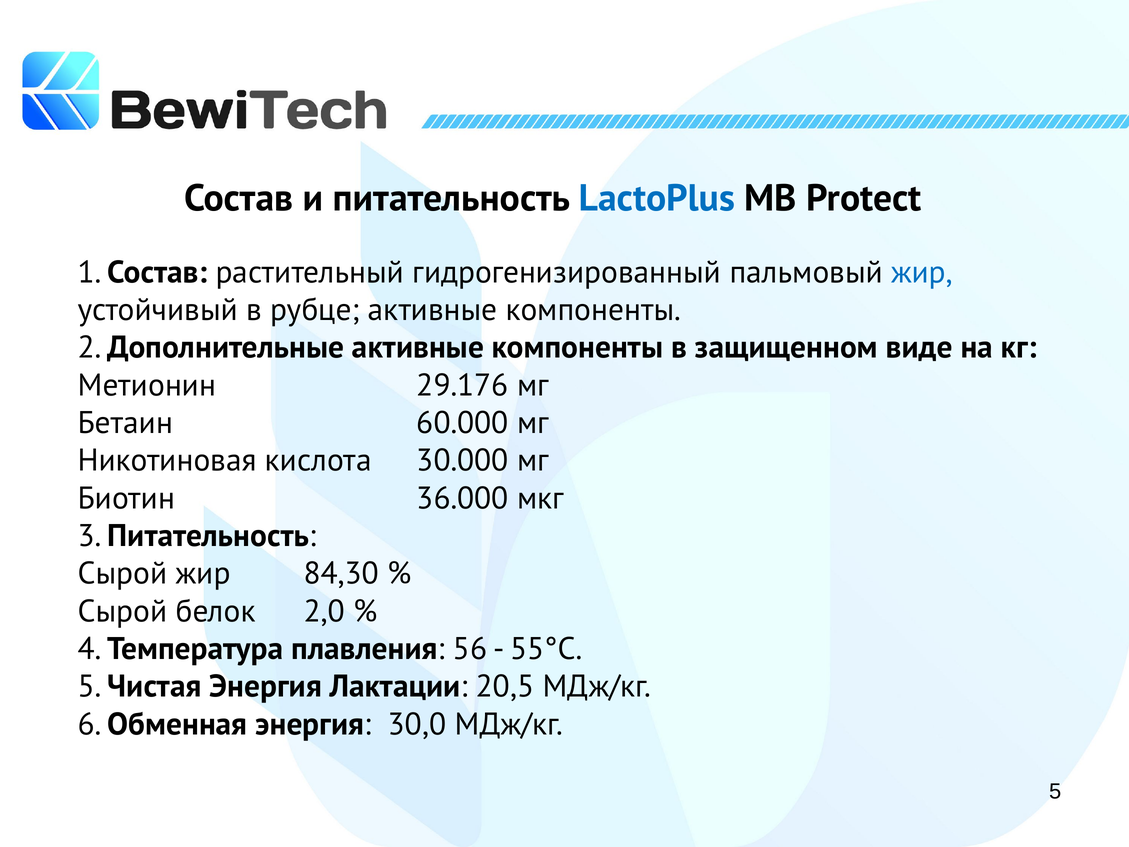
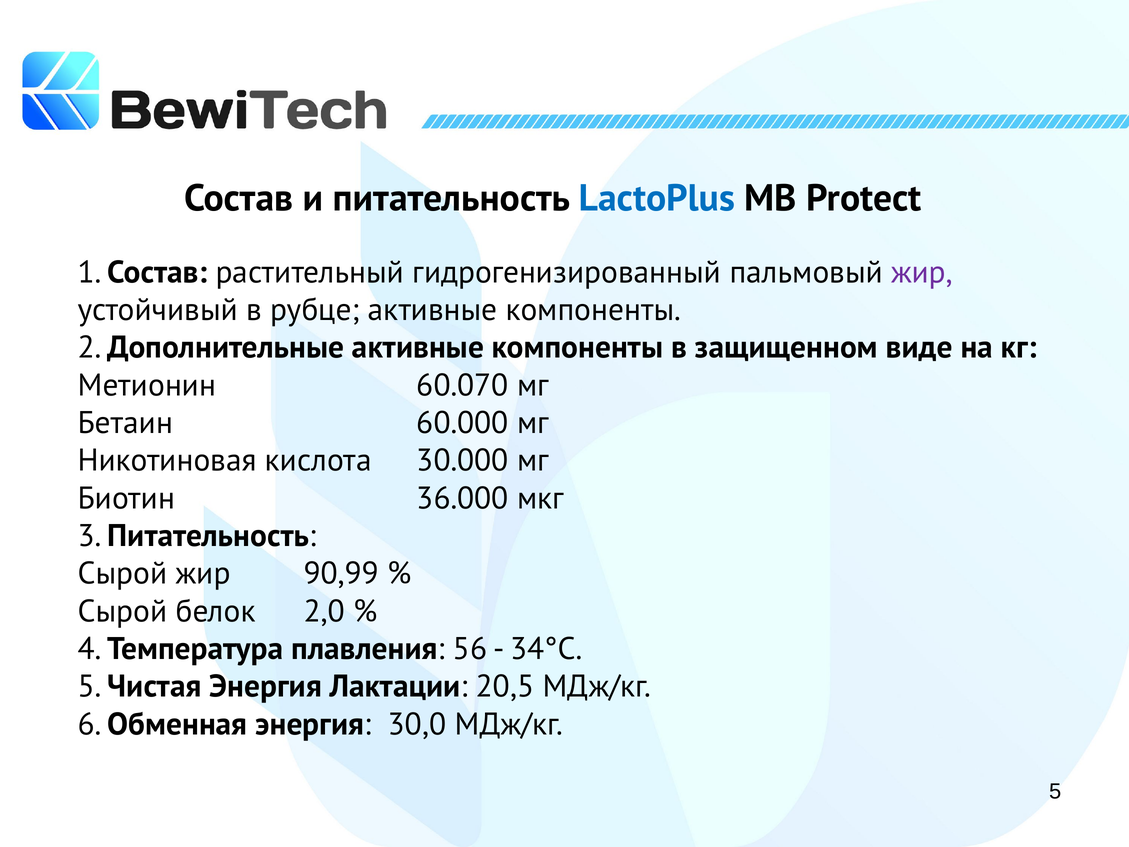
жир colour: blue -> purple (922, 272)
29.176: 29.176 -> 60.070 (463, 385)
84,30: 84,30 -> 90,99 (341, 573)
55°C: 55°C -> 34°C (546, 649)
